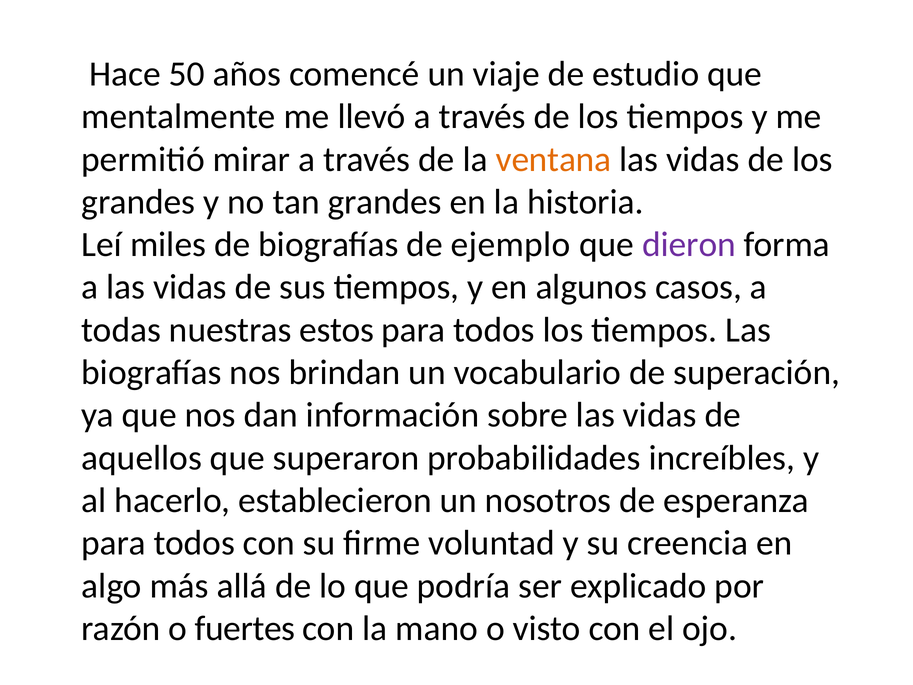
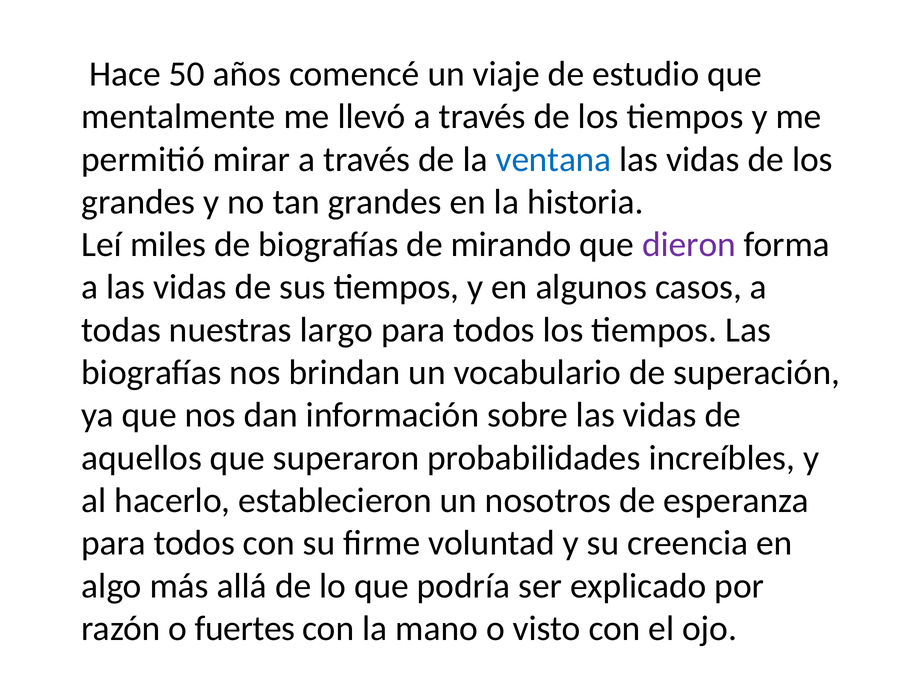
ventana colour: orange -> blue (554, 159)
ejemplo: ejemplo -> mirando (511, 245)
estos: estos -> largo (336, 330)
